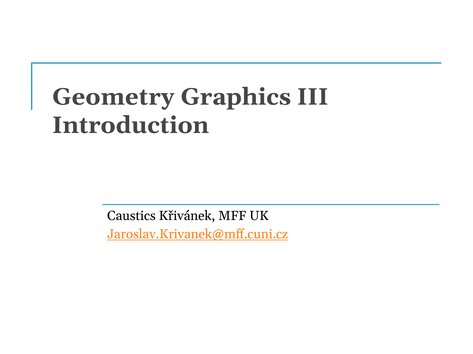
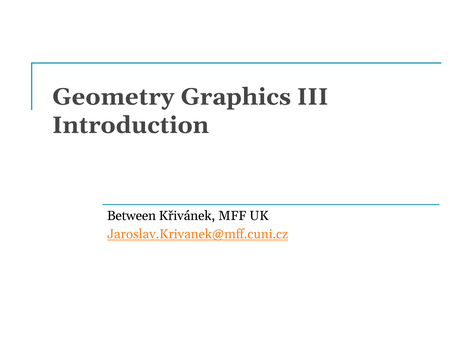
Caustics: Caustics -> Between (132, 216)
